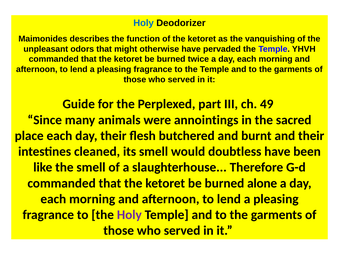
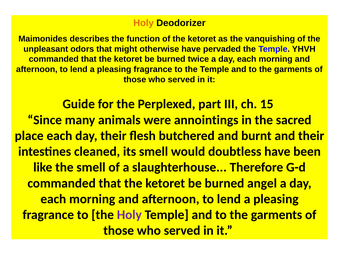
Holy colour: blue -> orange (144, 23)
49: 49 -> 15 (267, 104)
alone: alone -> angel (262, 183)
